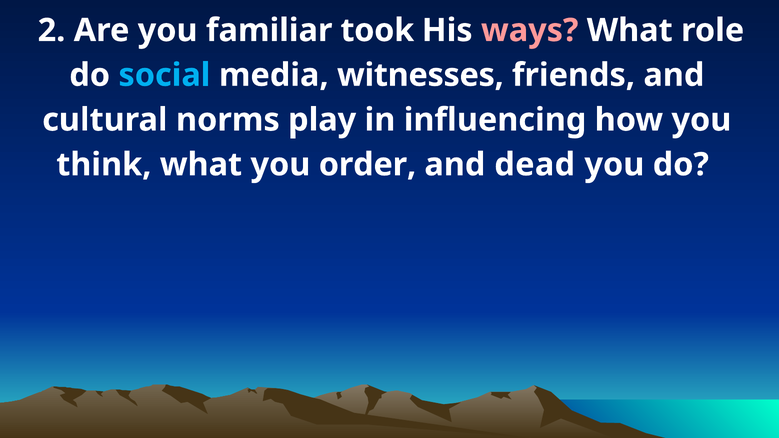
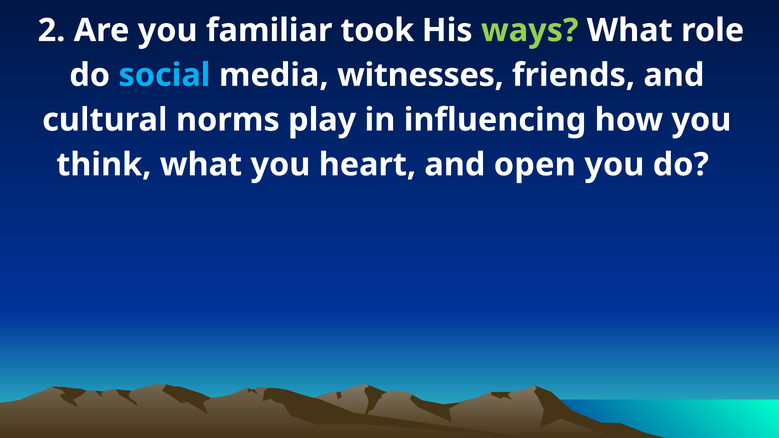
ways colour: pink -> light green (530, 30)
order: order -> heart (367, 165)
dead: dead -> open (535, 165)
